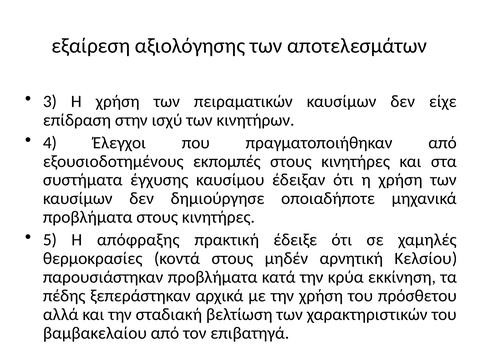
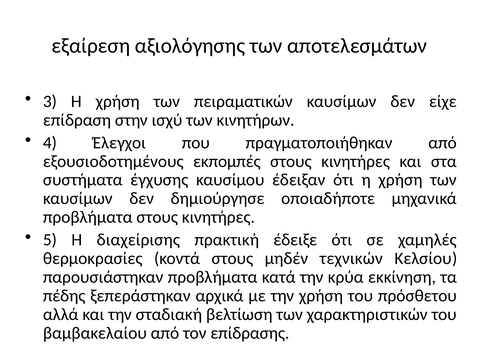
απόφραξης: απόφραξης -> διαχείρισης (138, 240)
αρνητική: αρνητική -> τεχνικών (351, 259)
επιβατηγά: επιβατηγά -> επίδρασης (250, 333)
